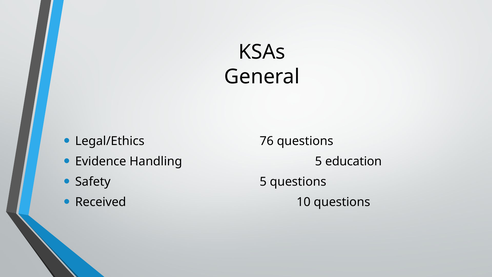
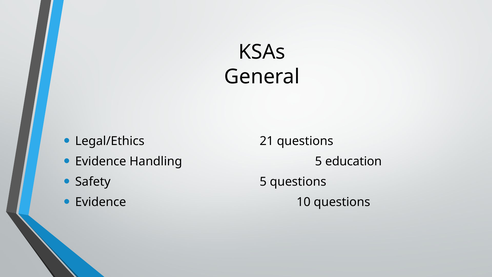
76: 76 -> 21 (267, 141)
Received: Received -> Evidence (101, 202)
